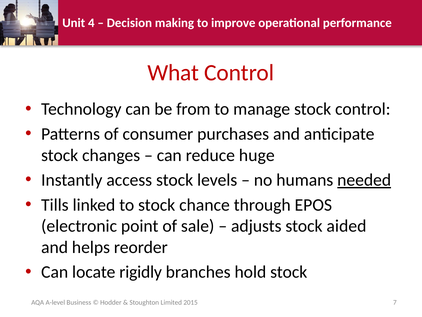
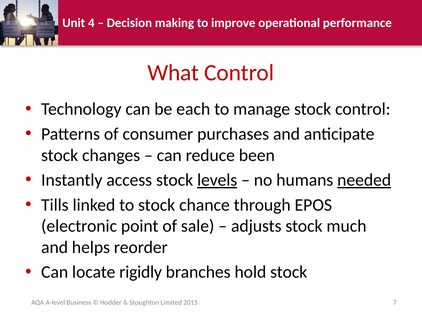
from: from -> each (193, 109)
huge: huge -> been (257, 155)
levels underline: none -> present (217, 180)
aided: aided -> much (346, 226)
